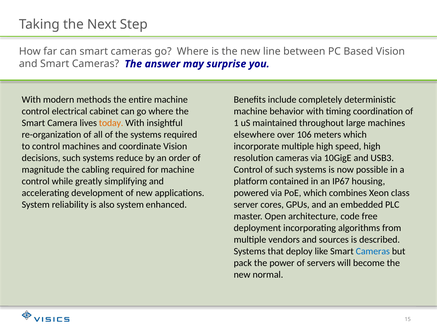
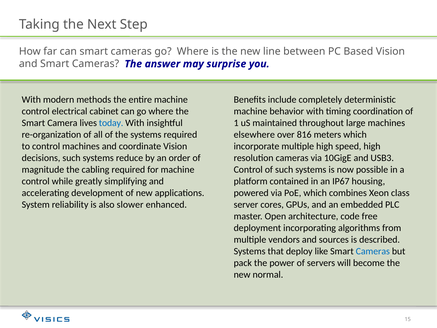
today colour: orange -> blue (111, 123)
106: 106 -> 816 (304, 135)
also system: system -> slower (130, 205)
